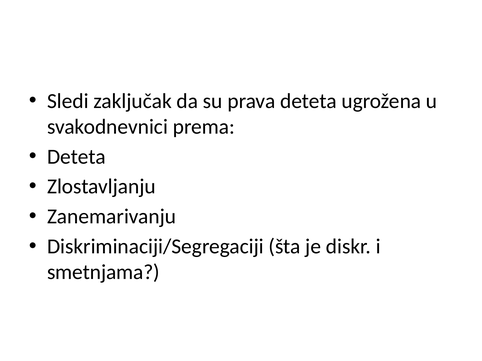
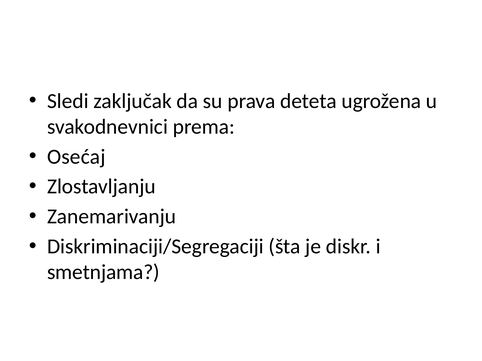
Deteta: Deteta -> Osećaj (76, 157)
